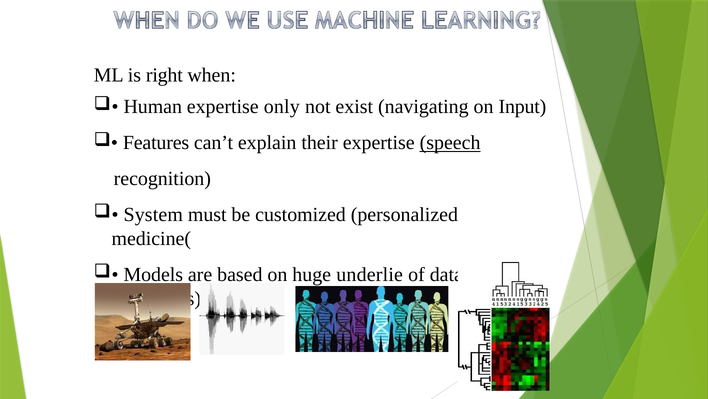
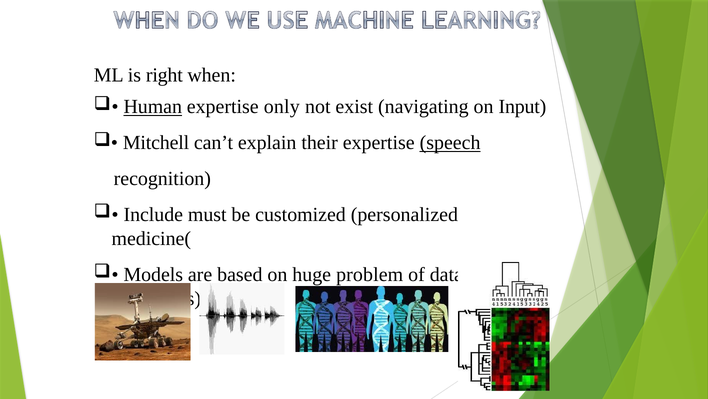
Human underline: none -> present (153, 107)
Features: Features -> Mitchell (156, 143)
System: System -> Include (153, 214)
underlie: underlie -> problem (370, 274)
